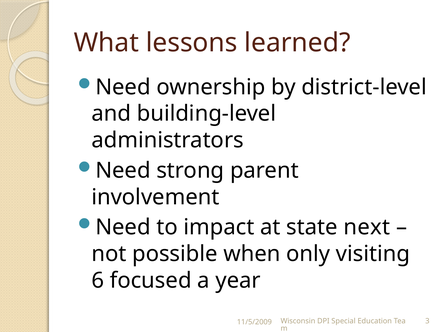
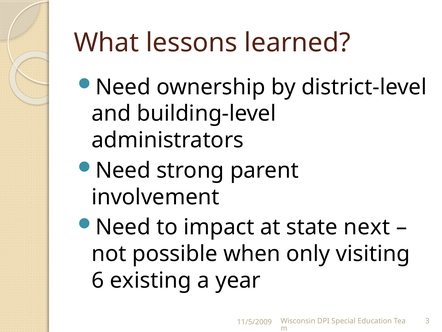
focused: focused -> existing (151, 280)
